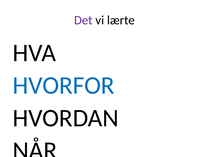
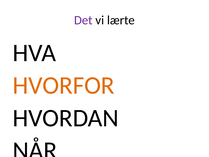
HVORFOR colour: blue -> orange (64, 85)
